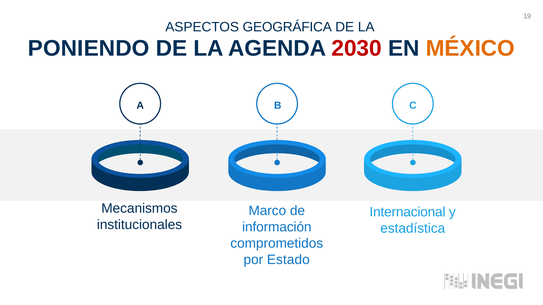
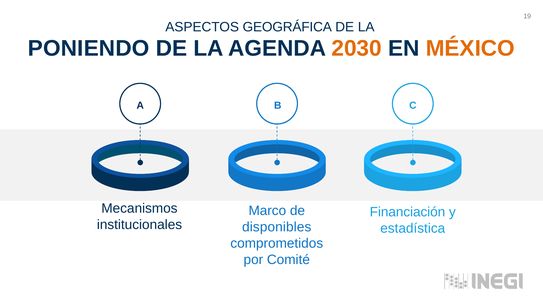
2030 colour: red -> orange (357, 48)
Internacional: Internacional -> Financiación (407, 212)
información: información -> disponibles (277, 227)
Estado: Estado -> Comité (288, 260)
